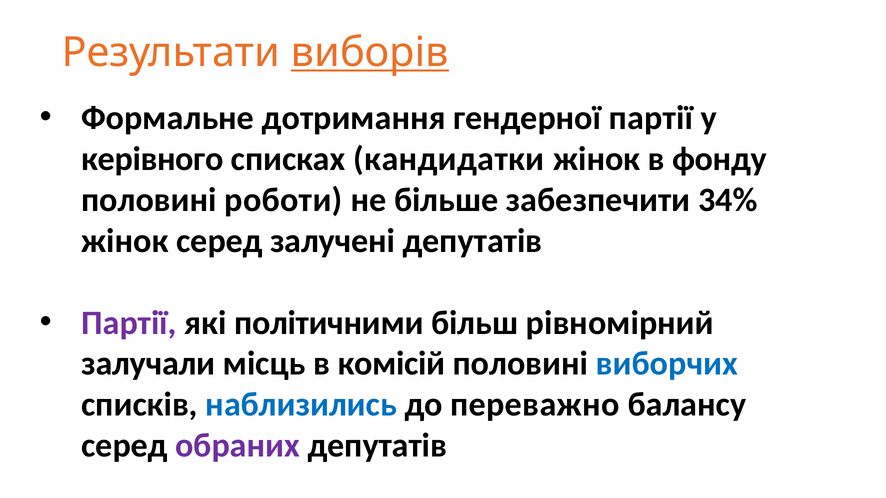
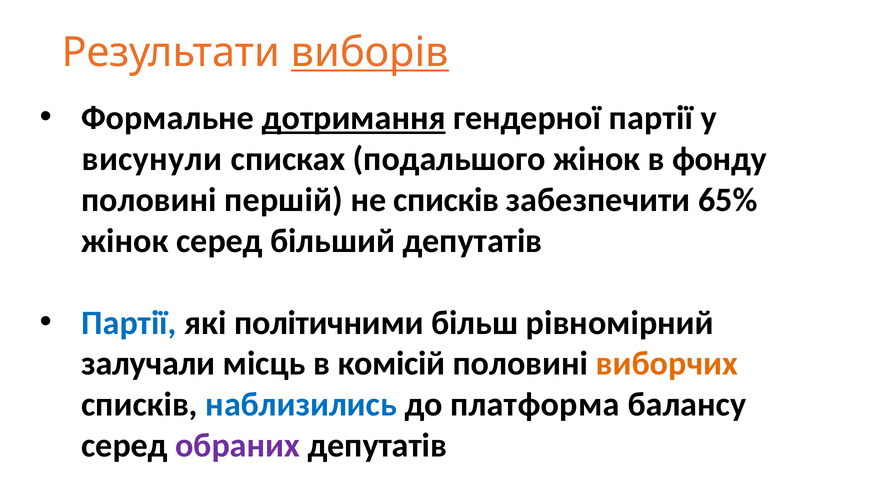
дотримання underline: none -> present (354, 118)
керівного: керівного -> висунули (152, 159)
кандидатки: кандидатки -> подальшого (449, 159)
роботи: роботи -> першій (284, 200)
не більше: більше -> списків (446, 200)
34%: 34% -> 65% (728, 200)
залучені: залучені -> більший (333, 241)
Партії colour: purple -> blue (129, 323)
виборчих colour: blue -> orange (667, 364)
переважно: переважно -> платформа (535, 405)
